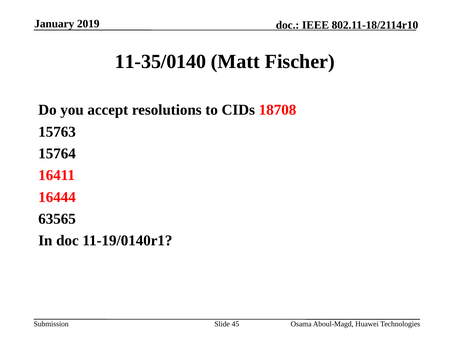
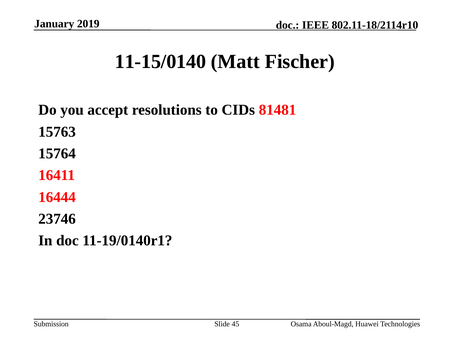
11-35/0140: 11-35/0140 -> 11-15/0140 (160, 61)
18708: 18708 -> 81481 (278, 110)
63565: 63565 -> 23746 (57, 219)
